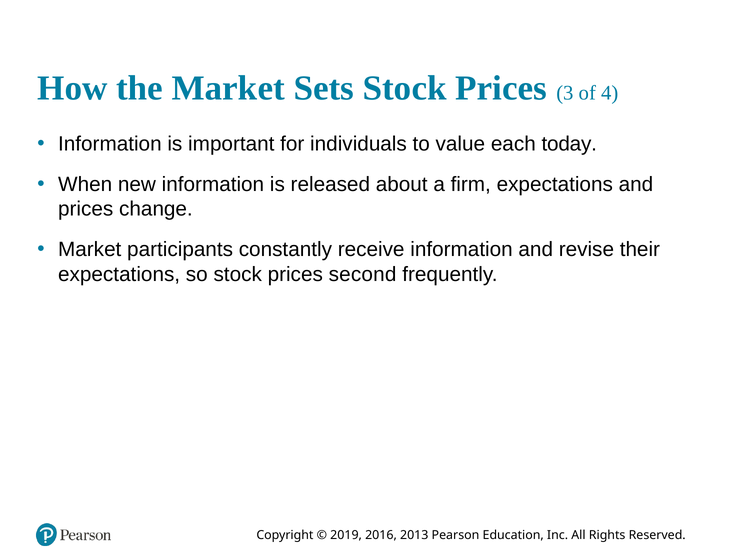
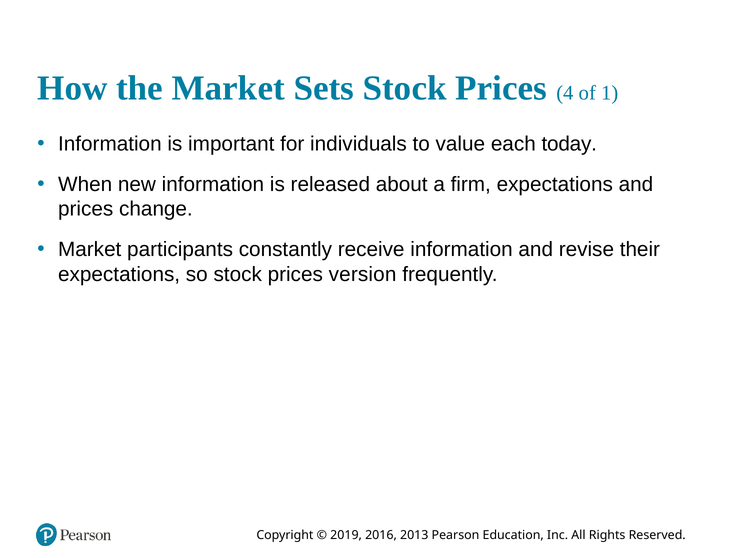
3: 3 -> 4 (565, 93)
4: 4 -> 1 (610, 93)
second: second -> version (363, 275)
